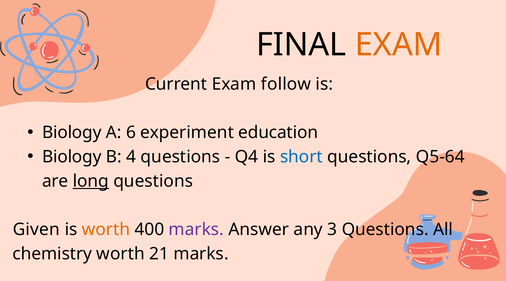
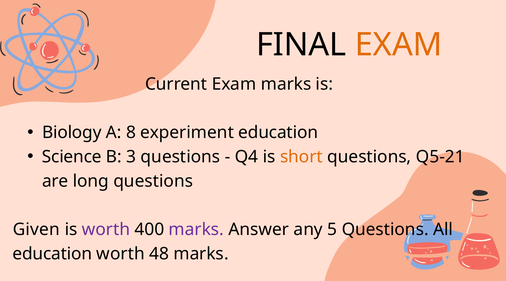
Exam follow: follow -> marks (286, 84)
6: 6 -> 8 (131, 133)
Biology: Biology -> Science (72, 157)
4: 4 -> 3 (131, 157)
short colour: blue -> orange (301, 157)
Q5-64: Q5-64 -> Q5-21 (440, 157)
long underline: present -> none (91, 181)
worth colour: orange -> purple (106, 230)
3: 3 -> 5 (332, 230)
chemistry: chemistry -> education (52, 254)
21: 21 -> 48 (159, 254)
